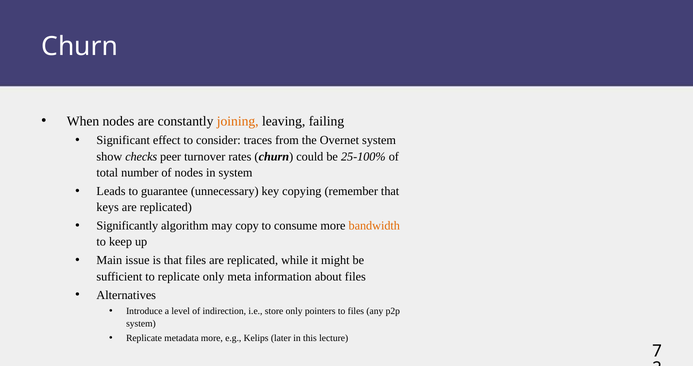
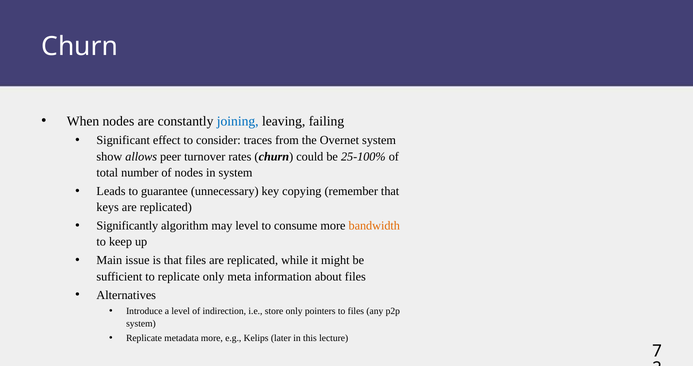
joining colour: orange -> blue (238, 121)
checks: checks -> allows (141, 157)
may copy: copy -> level (247, 226)
